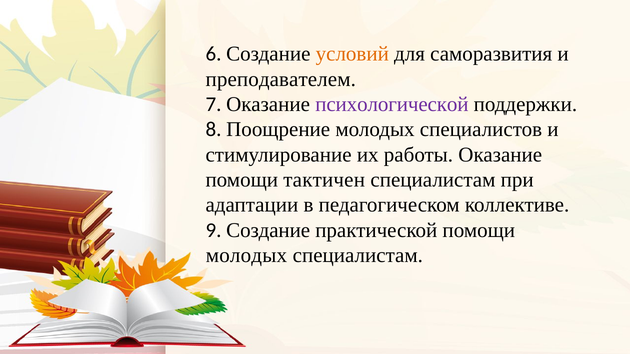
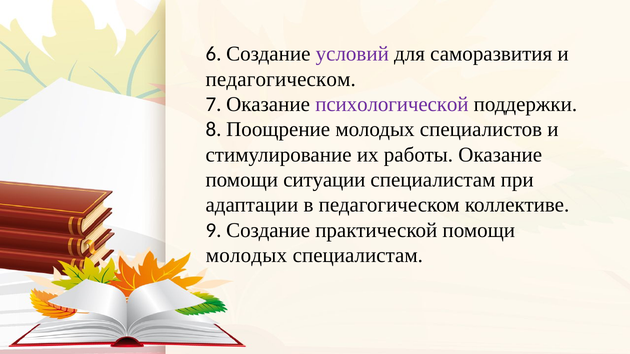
условий colour: orange -> purple (352, 54)
преподавателем: преподавателем -> педагогическом (281, 79)
тактичен: тактичен -> ситуации (324, 180)
